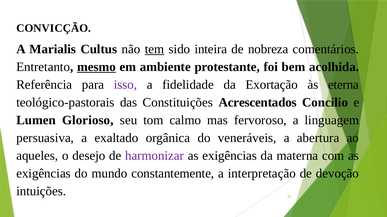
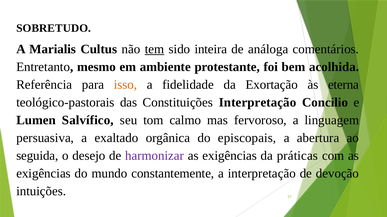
CONVICÇÃO: CONVICÇÃO -> SOBRETUDO (54, 28)
nobreza: nobreza -> análoga (268, 49)
mesmo underline: present -> none (96, 67)
isso colour: purple -> orange (125, 85)
Constituições Acrescentados: Acrescentados -> Interpretação (258, 103)
Glorioso: Glorioso -> Salvífico (88, 120)
veneráveis: veneráveis -> episcopais (247, 138)
aqueles: aqueles -> seguida (37, 156)
materna: materna -> práticas (297, 156)
